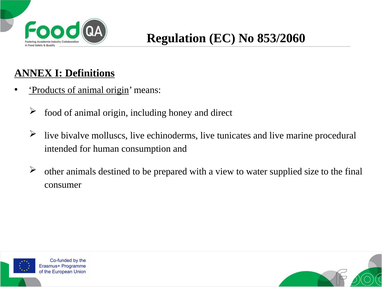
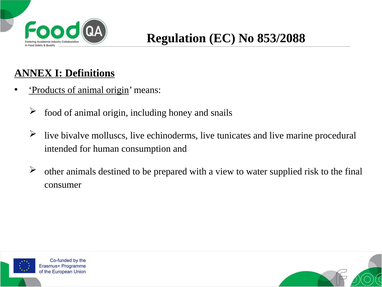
853/2060: 853/2060 -> 853/2088 (281, 38)
direct: direct -> snails (222, 113)
size: size -> risk (312, 171)
